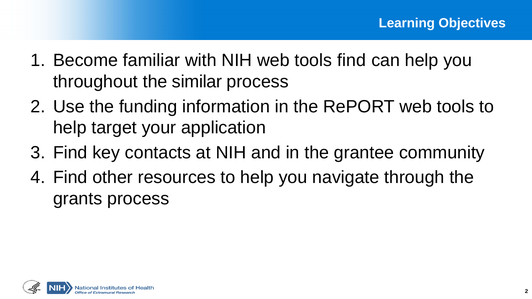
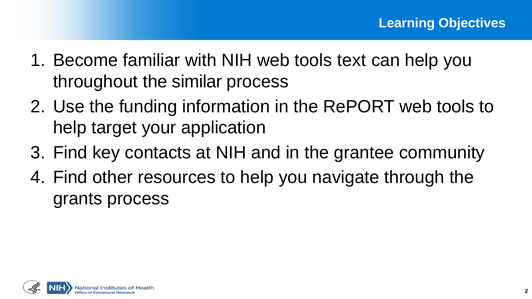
tools find: find -> text (352, 60)
